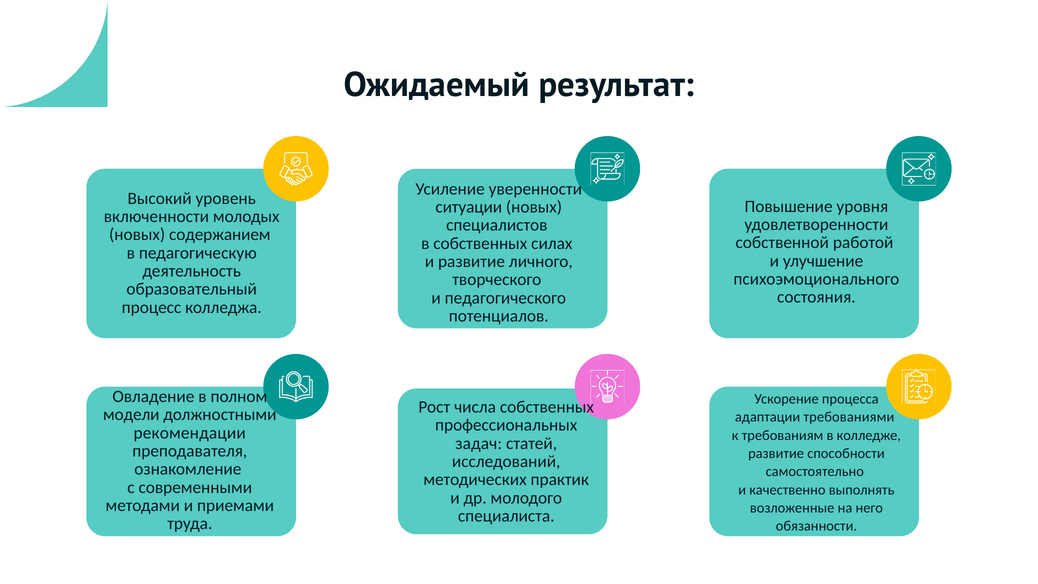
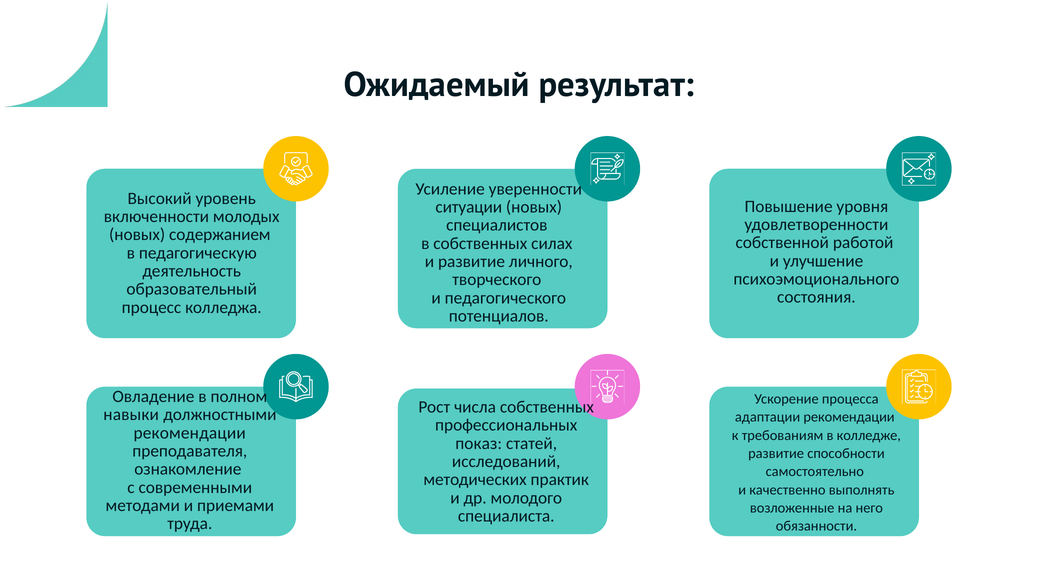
модели: модели -> навыки (131, 415)
адаптации требованиями: требованиями -> рекомендации (849, 417)
задач: задач -> показ (479, 443)
